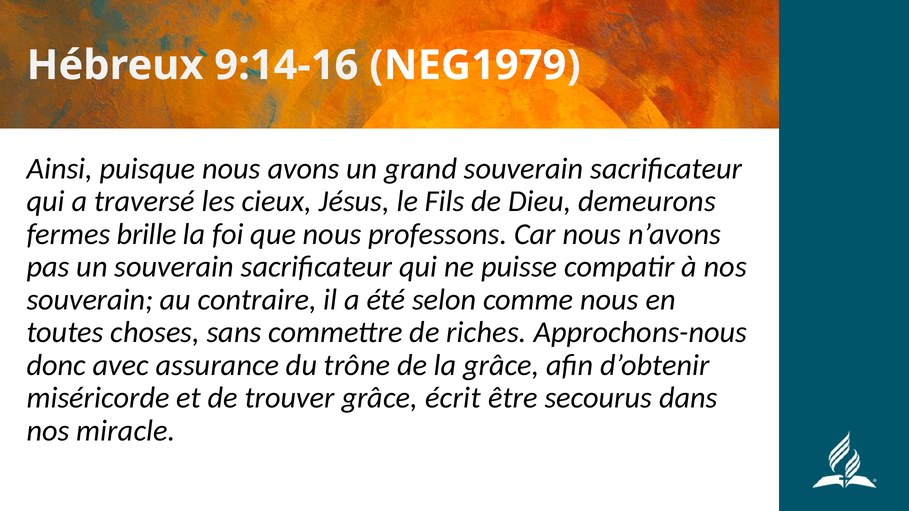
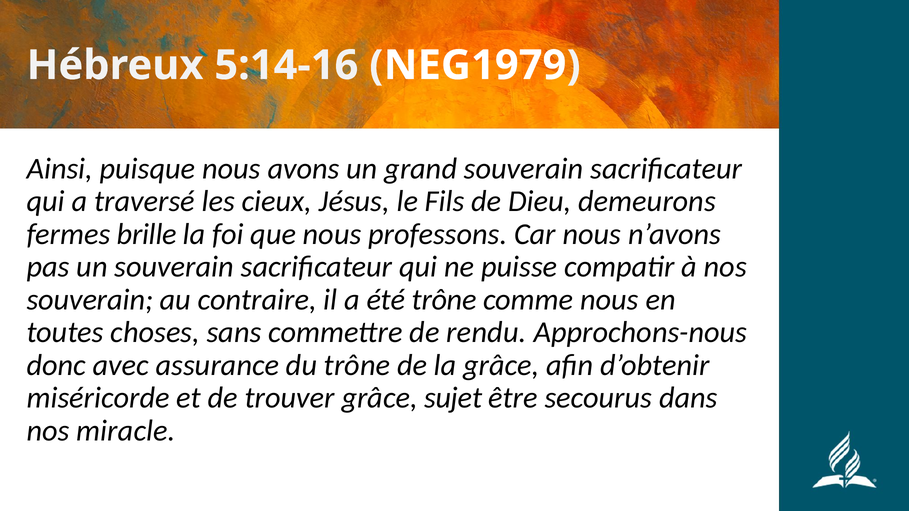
9:14-16: 9:14-16 -> 5:14-16 (286, 65)
été selon: selon -> trône (444, 300)
riches: riches -> rendu (486, 333)
écrit: écrit -> sujet (453, 398)
